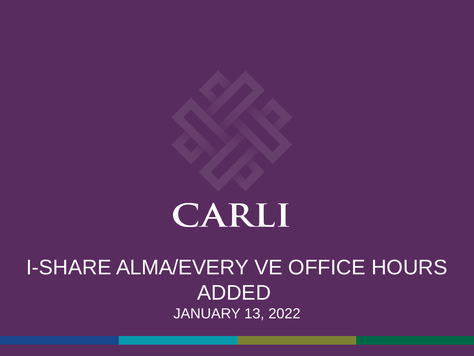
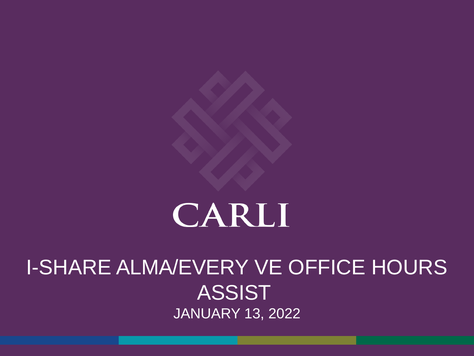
ADDED: ADDED -> ASSIST (234, 292)
